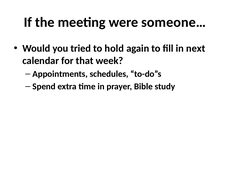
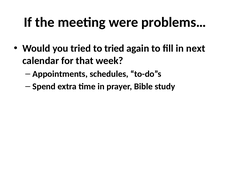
someone…: someone… -> problems… (174, 22)
to hold: hold -> tried (114, 48)
